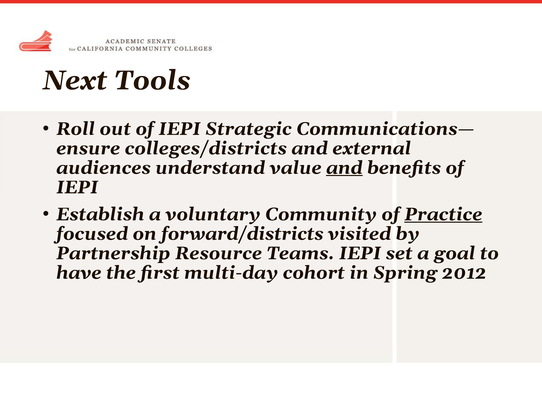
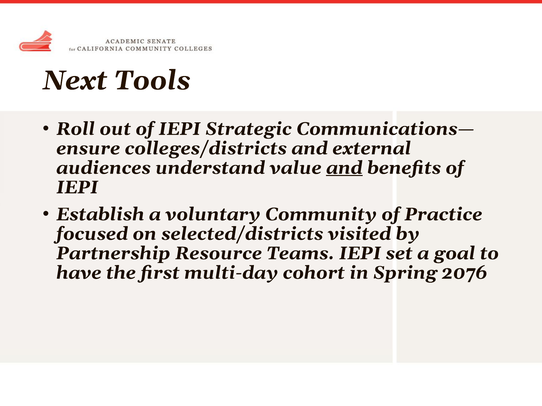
Practice underline: present -> none (443, 215)
forward/districts: forward/districts -> selected/districts (242, 234)
2012: 2012 -> 2076 (464, 273)
